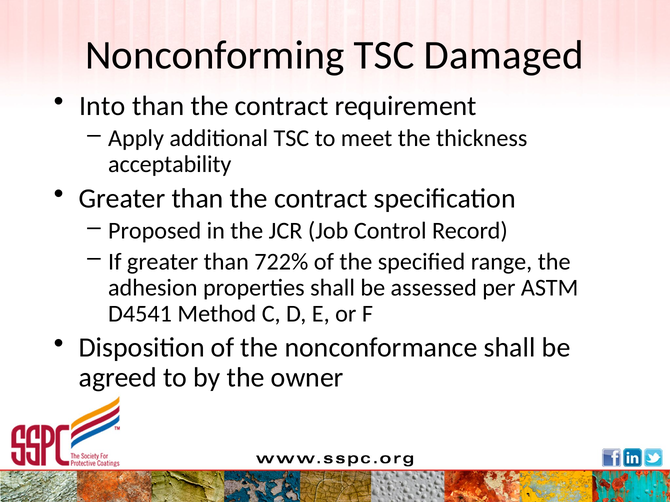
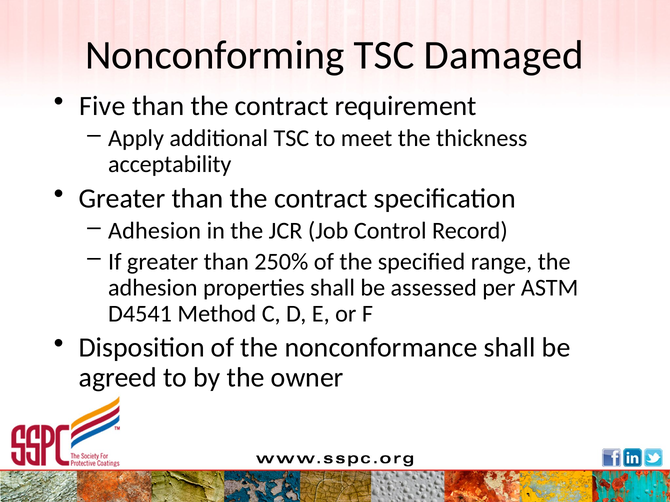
Into: Into -> Five (102, 106)
Proposed: Proposed -> Adhesion (155, 231)
722%: 722% -> 250% (281, 262)
